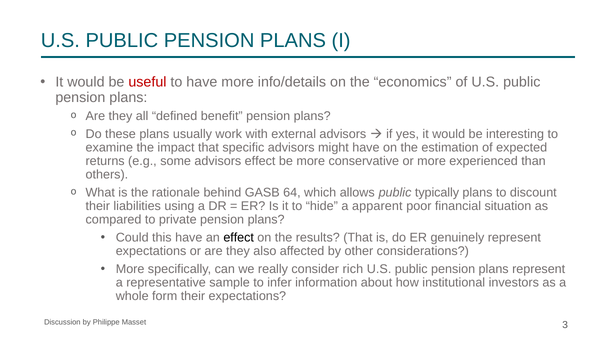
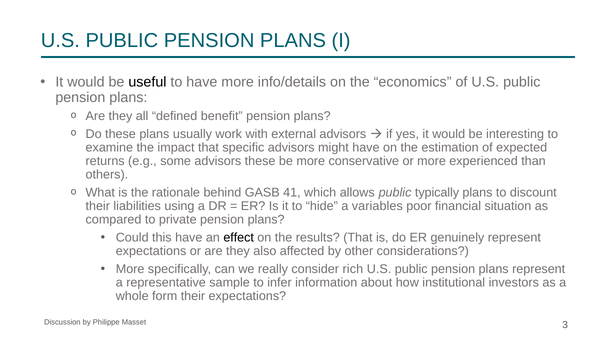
useful colour: red -> black (147, 82)
advisors effect: effect -> these (260, 161)
64: 64 -> 41 (292, 192)
apparent: apparent -> variables (377, 206)
